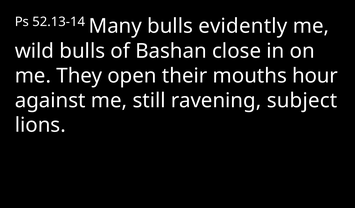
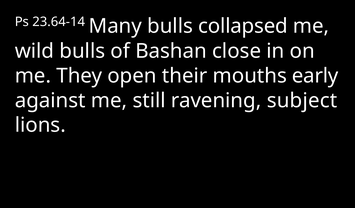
52.13-14: 52.13-14 -> 23.64-14 (59, 22)
evidently: evidently -> collapsed (243, 26)
hour: hour -> early (315, 76)
